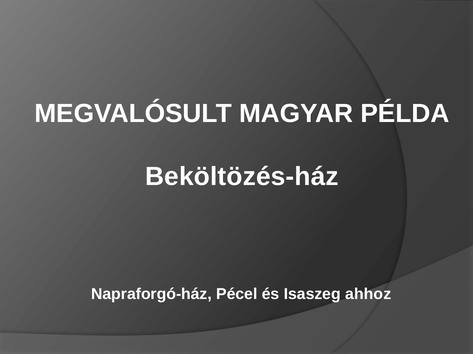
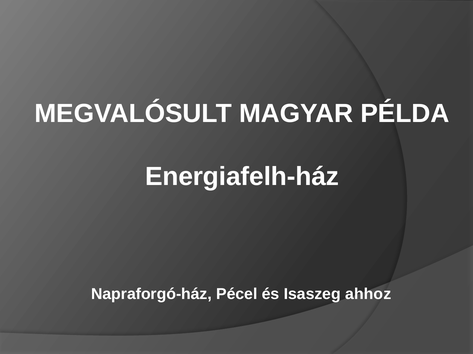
Beköltözés-ház: Beköltözés-ház -> Energiafelh-ház (242, 177)
